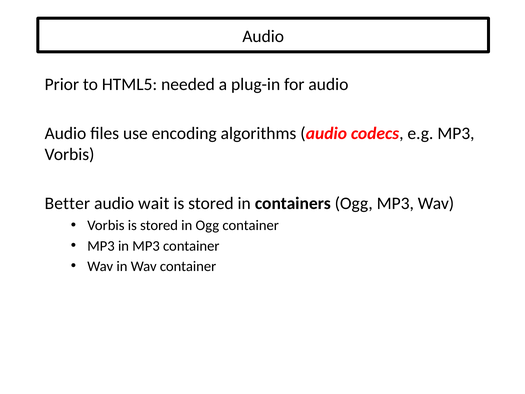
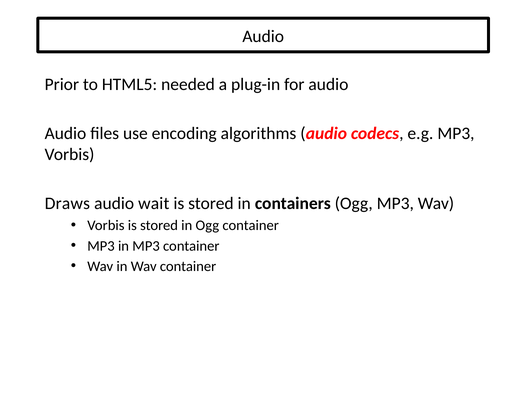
Better: Better -> Draws (67, 203)
